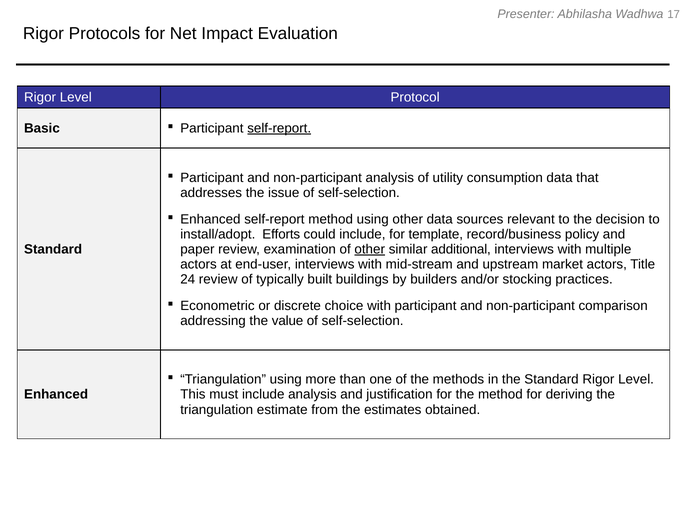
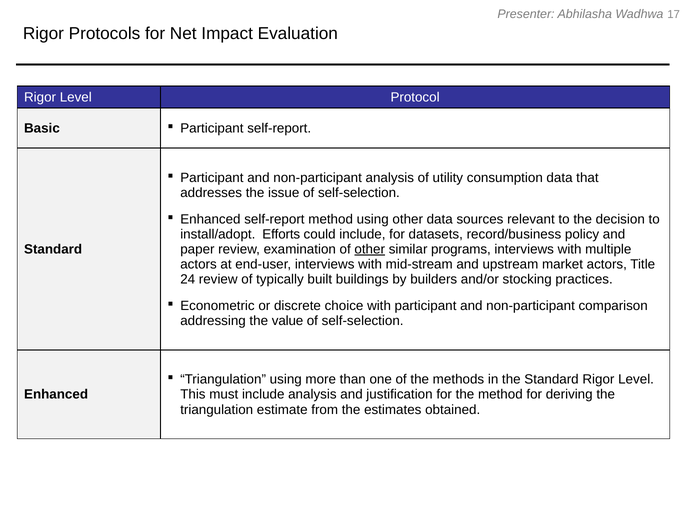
self-report underline: present -> none (279, 128)
template: template -> datasets (436, 234)
additional: additional -> programs (461, 249)
